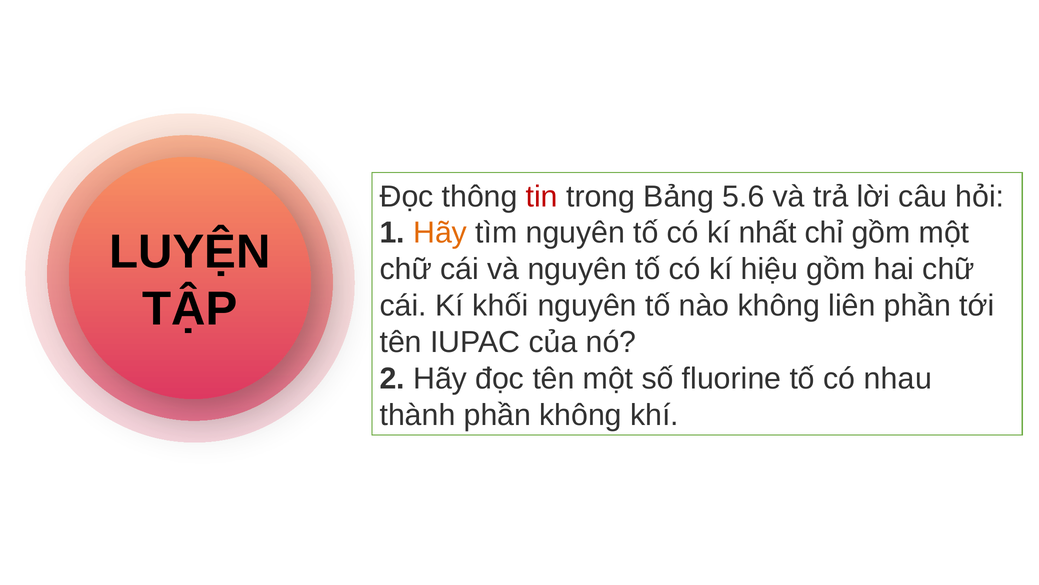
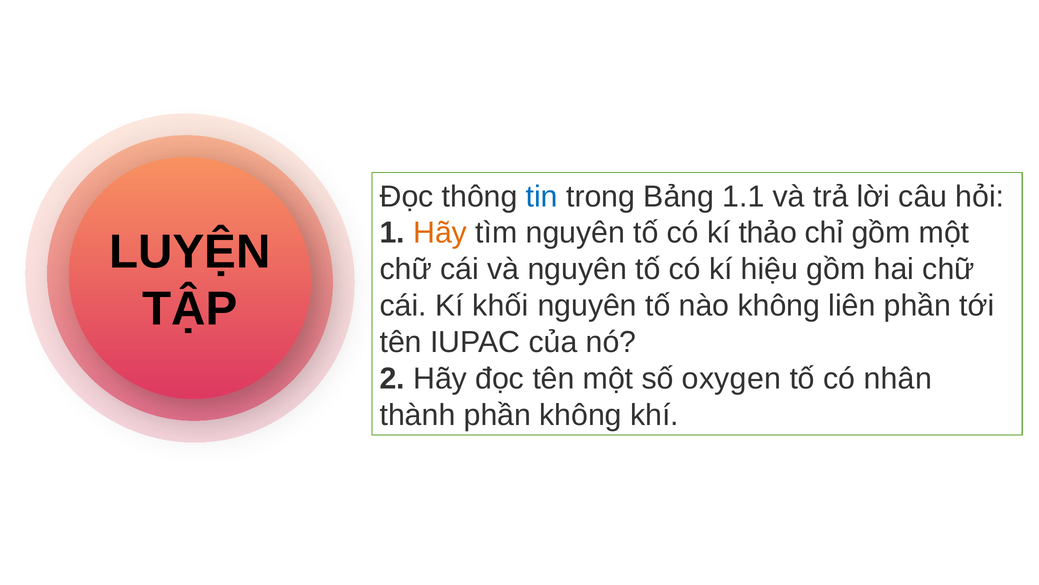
tin colour: red -> blue (542, 196)
5.6: 5.6 -> 1.1 (743, 196)
nhất: nhất -> thảo (768, 233)
fluorine: fluorine -> oxygen (731, 378)
nhau: nhau -> nhân (898, 378)
